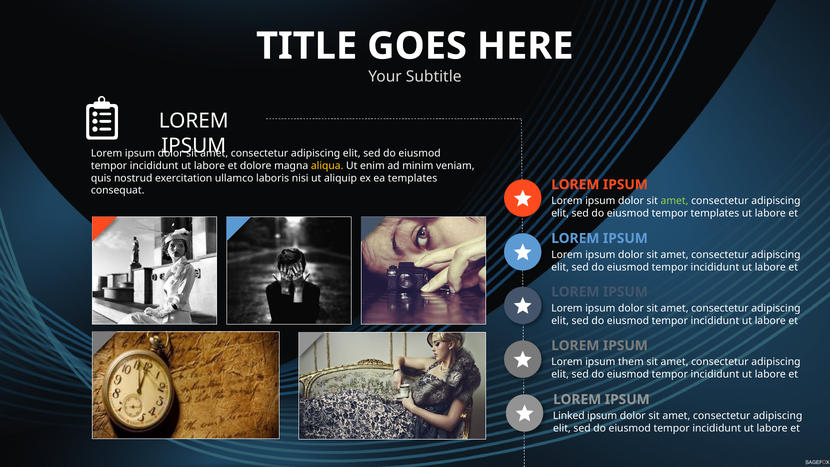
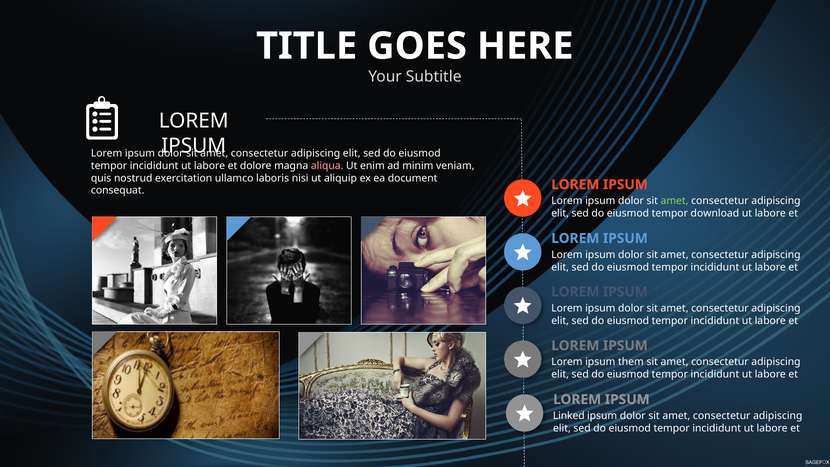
aliqua colour: yellow -> pink (327, 166)
ea templates: templates -> document (413, 178)
tempor templates: templates -> download (715, 213)
